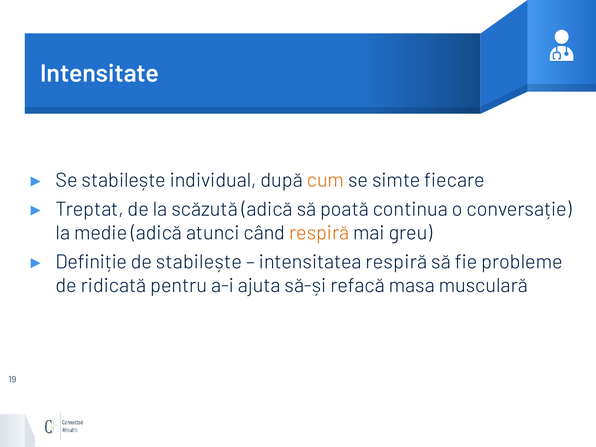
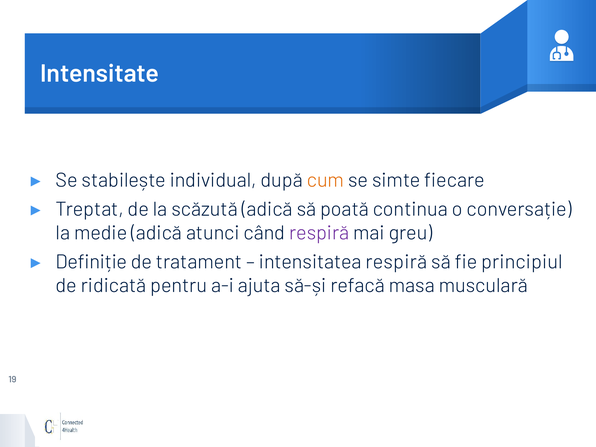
respiră colour: orange -> purple (319, 233)
de stabilește: stabilește -> tratament (199, 262)
probleme: probleme -> principiul (522, 262)
